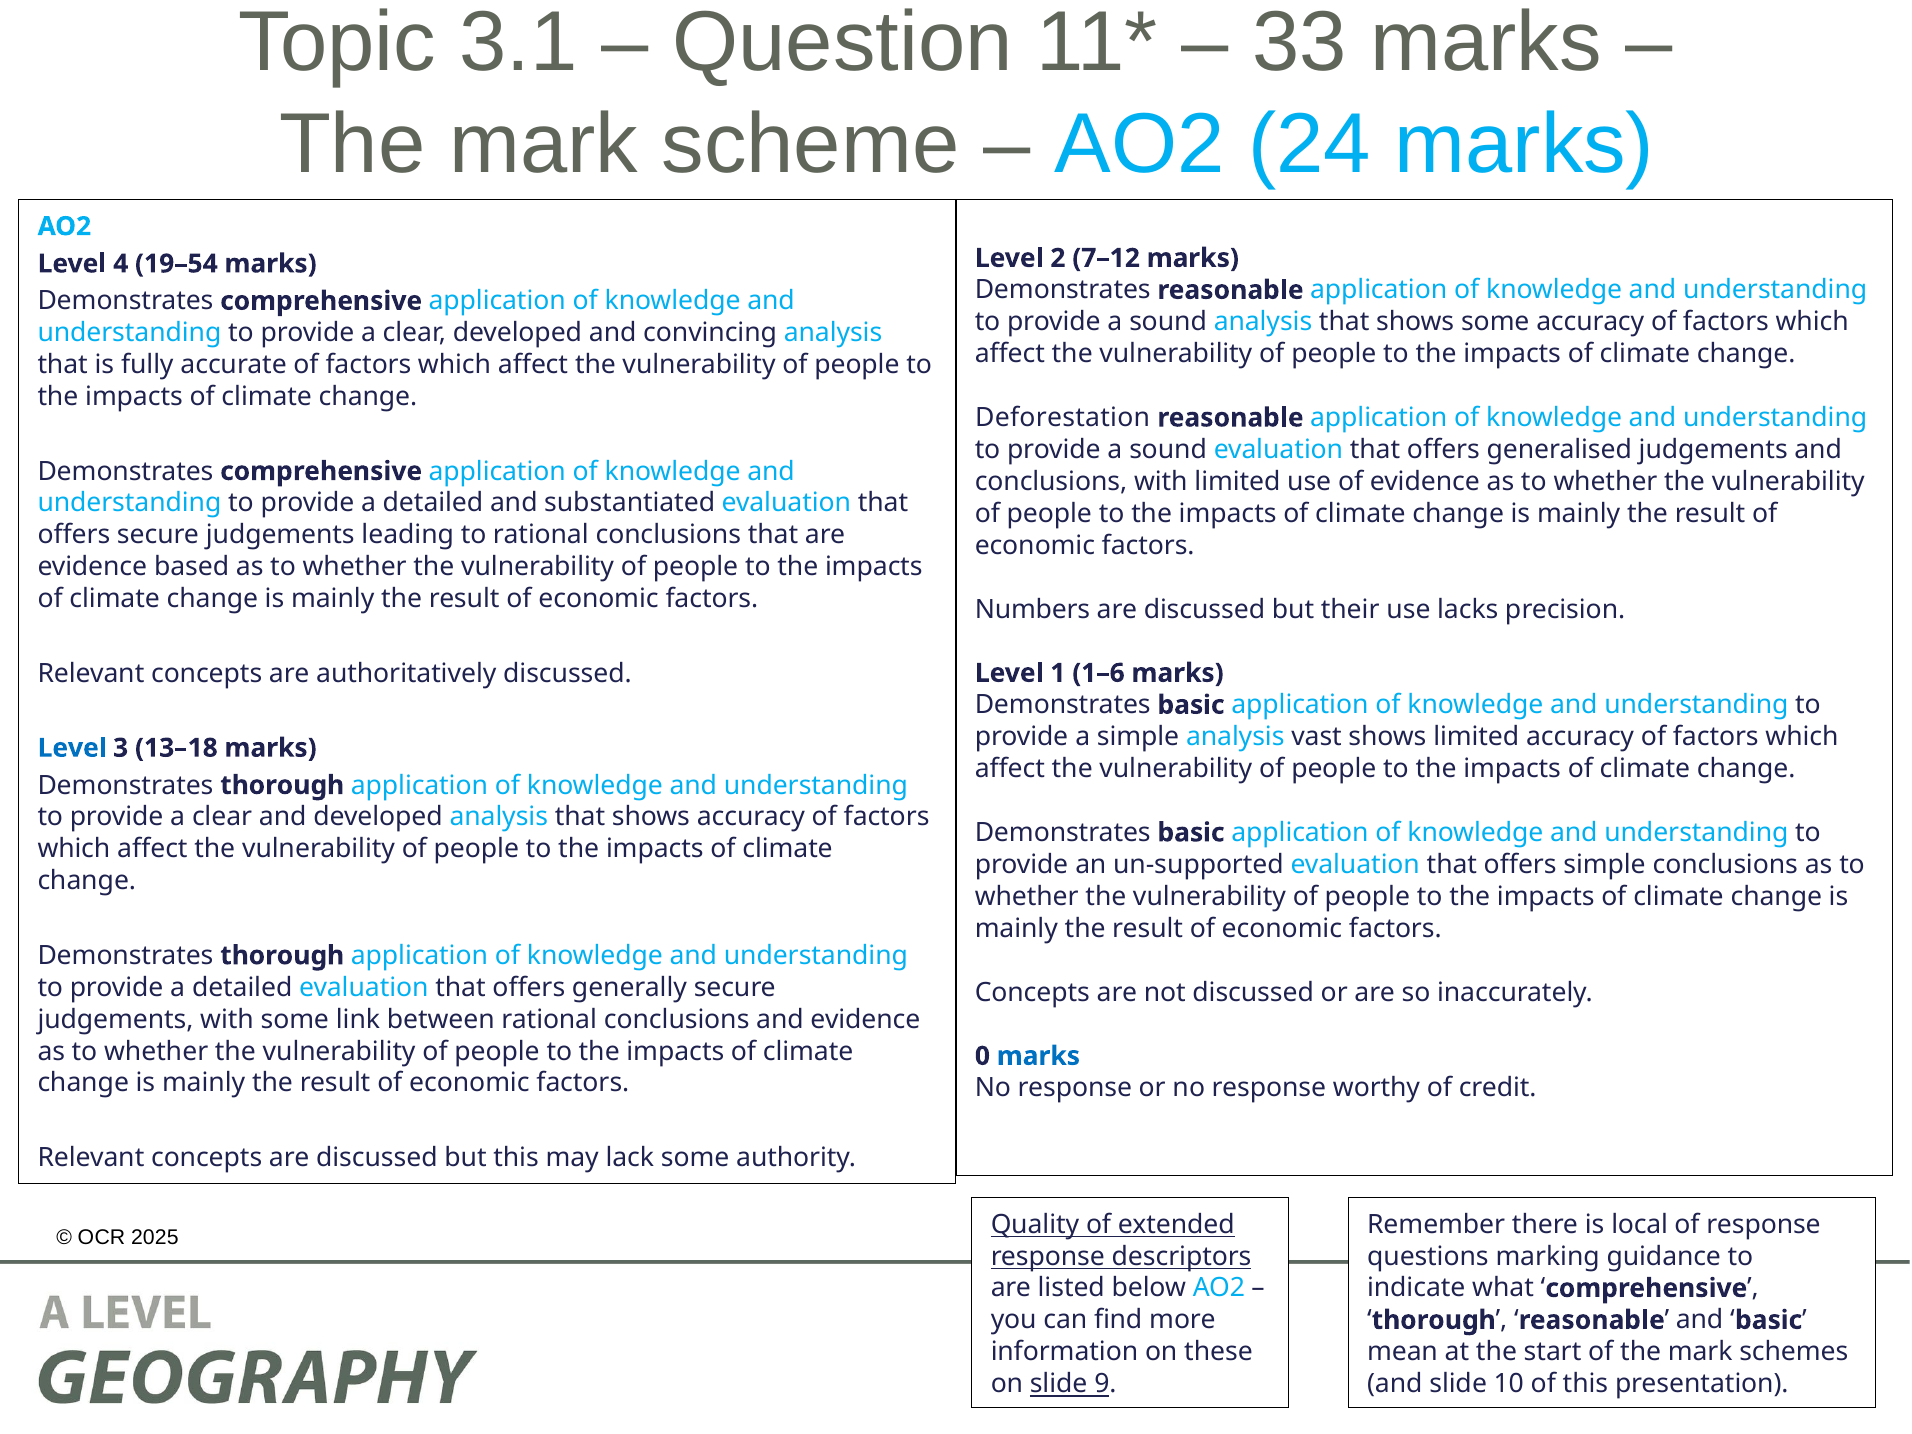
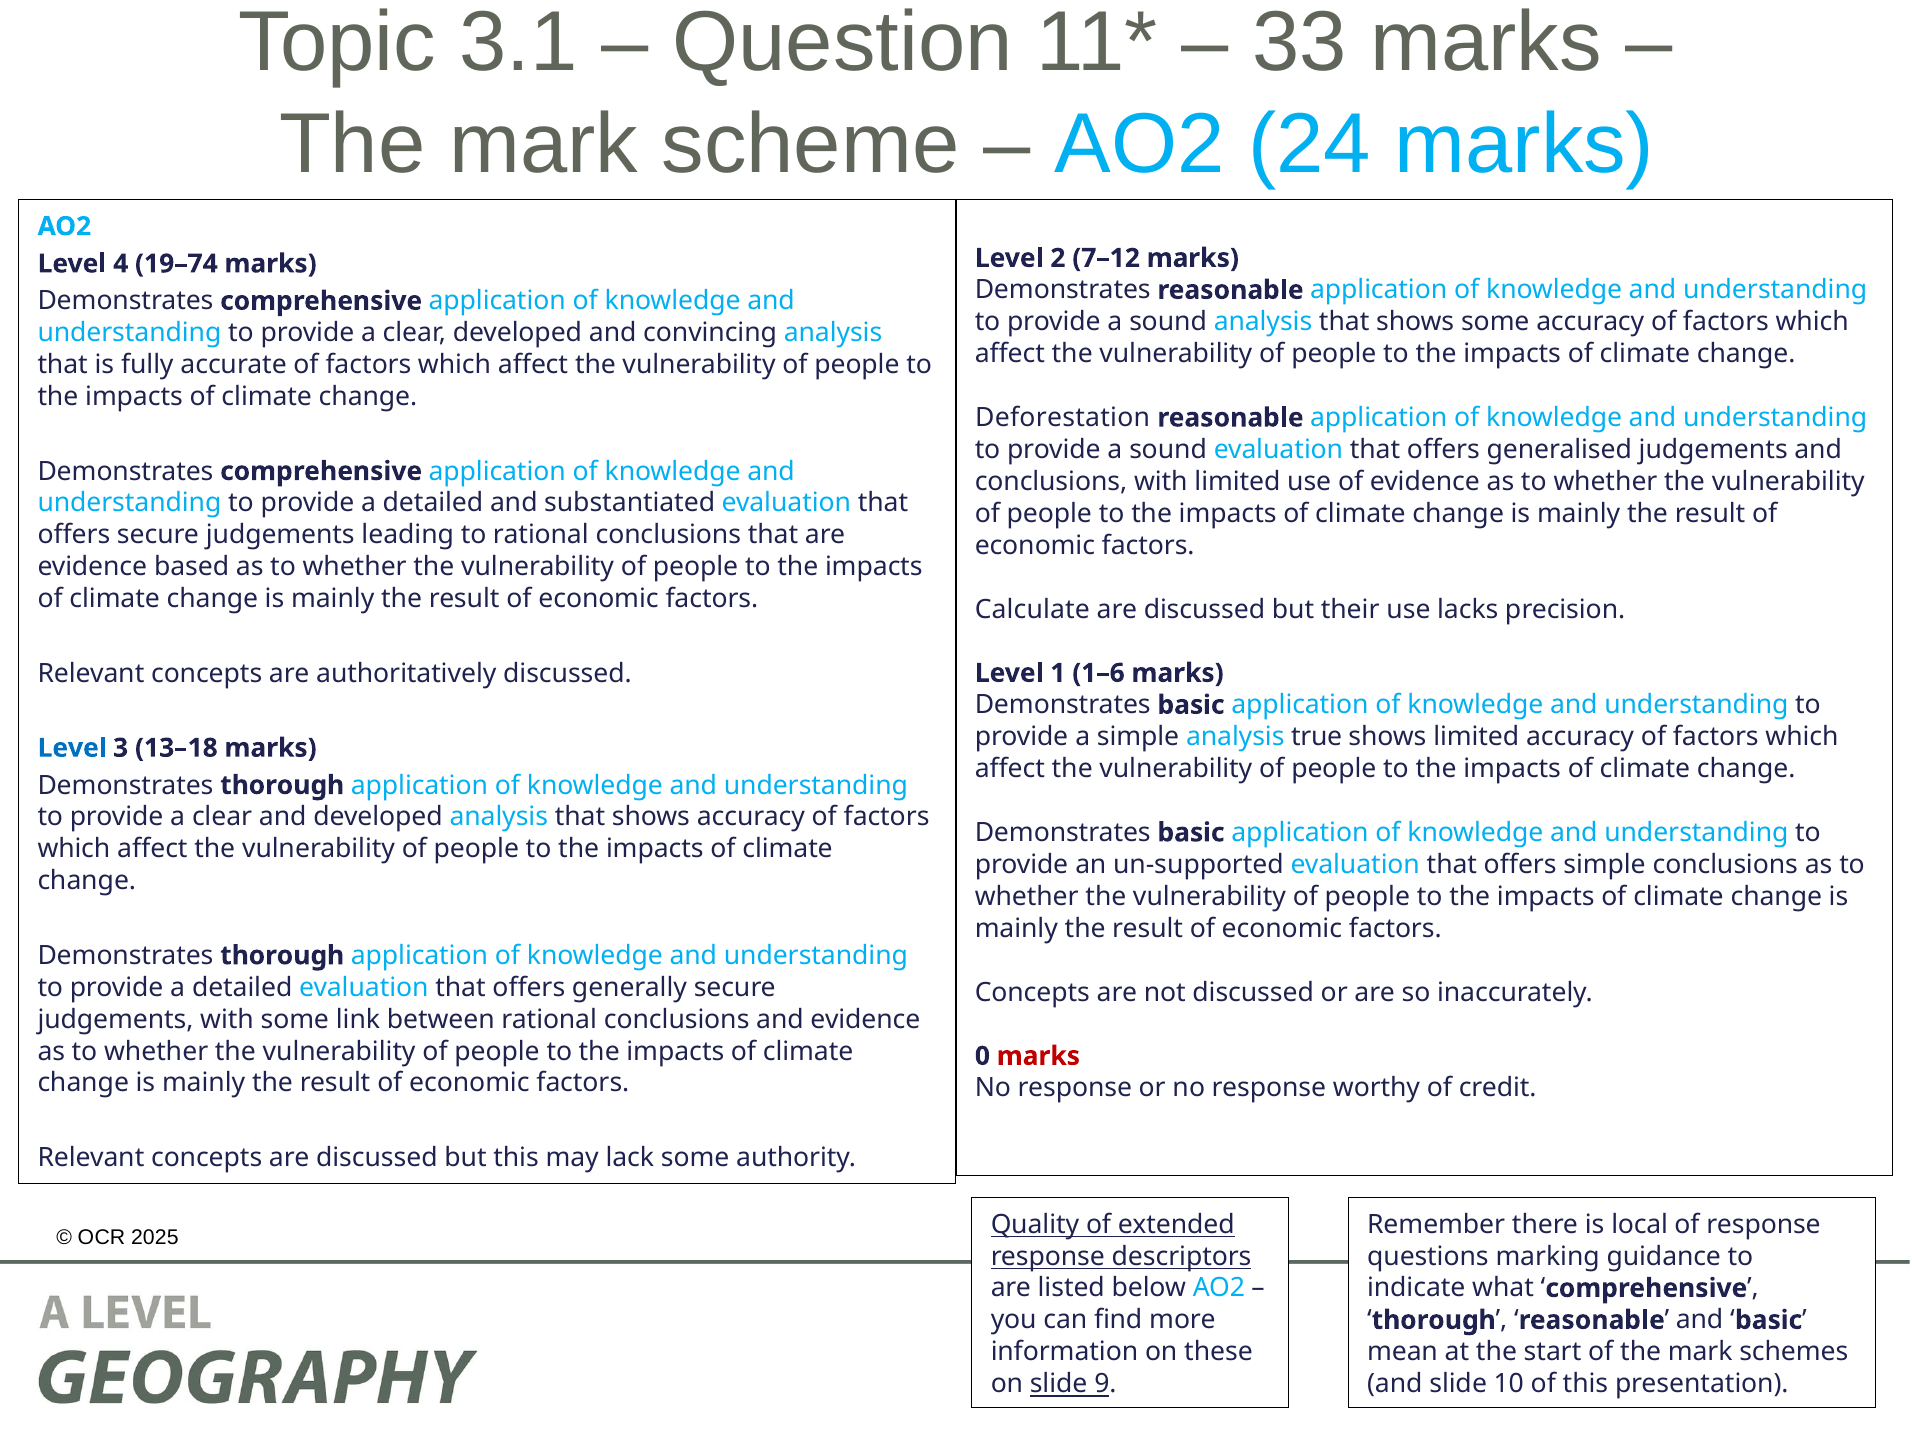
19–54: 19–54 -> 19–74 (176, 264)
Numbers: Numbers -> Calculate (1032, 609)
vast: vast -> true (1317, 737)
marks colour: blue -> red (1038, 1056)
